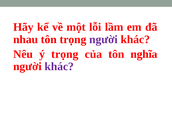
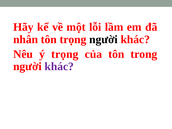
nhau: nhau -> nhân (26, 39)
người colour: purple -> black (103, 39)
nghĩa: nghĩa -> trong (144, 54)
